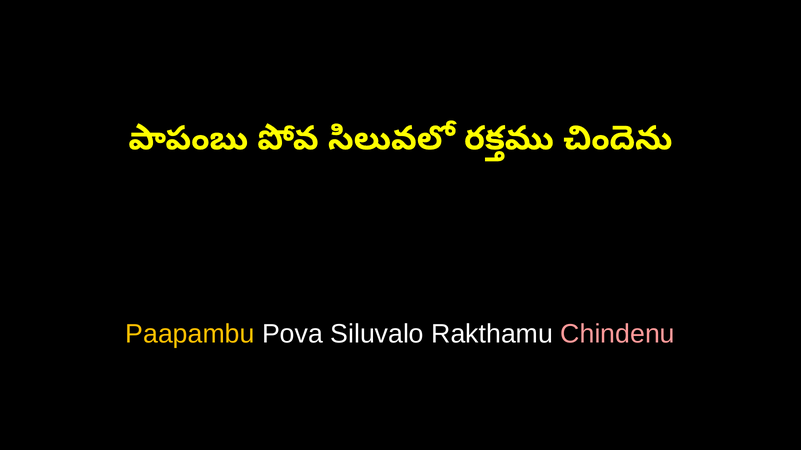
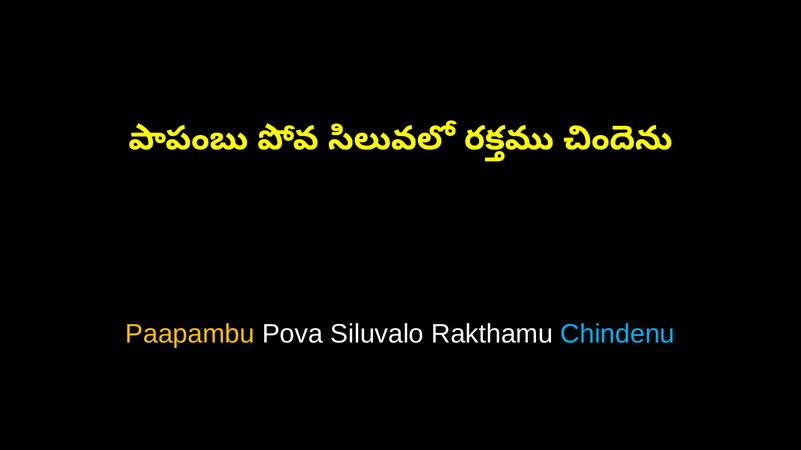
Chindenu colour: pink -> light blue (618, 334)
